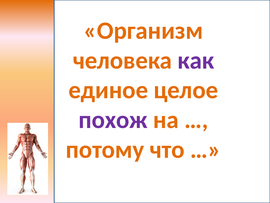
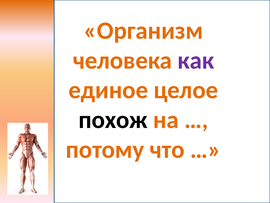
похож colour: purple -> black (113, 120)
